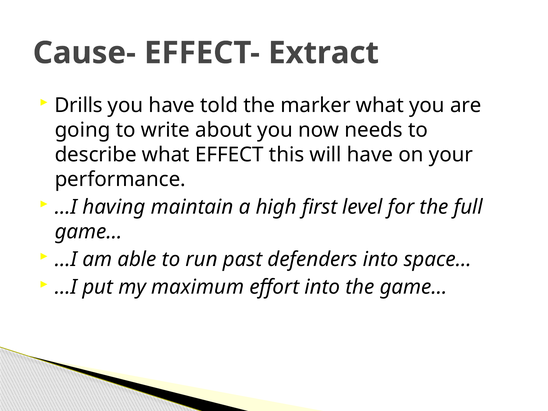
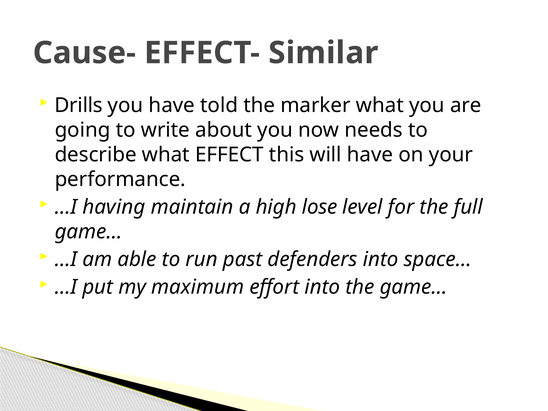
Extract: Extract -> Similar (323, 53)
first: first -> lose (320, 207)
